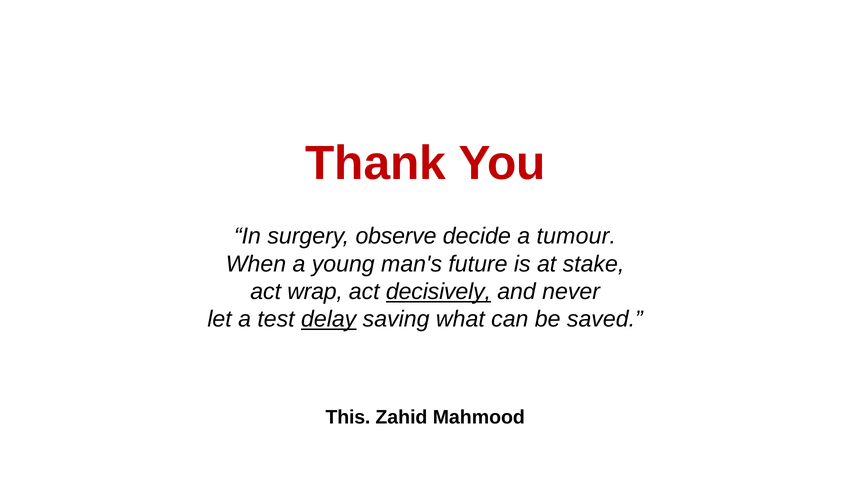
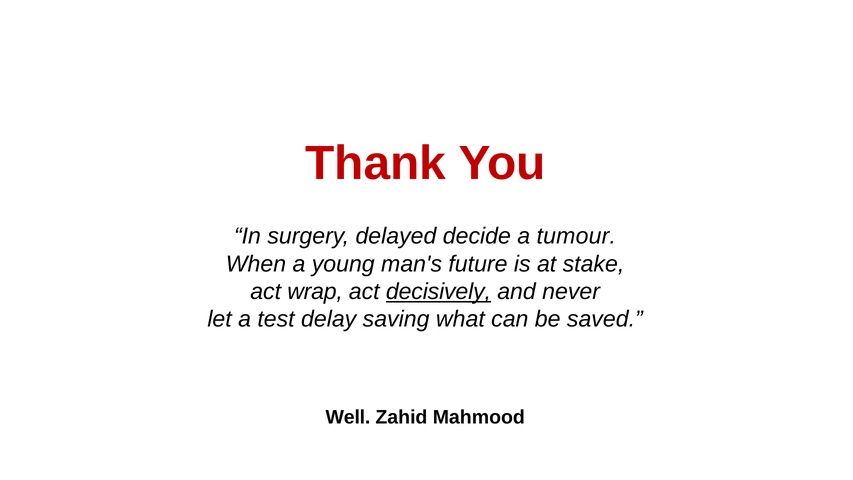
observe: observe -> delayed (396, 236)
delay underline: present -> none (329, 319)
This: This -> Well (348, 417)
